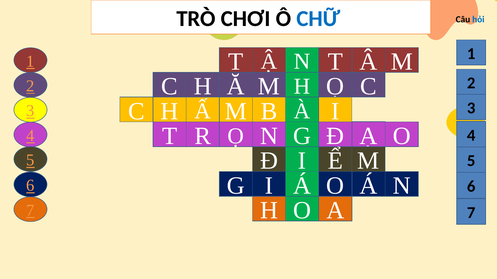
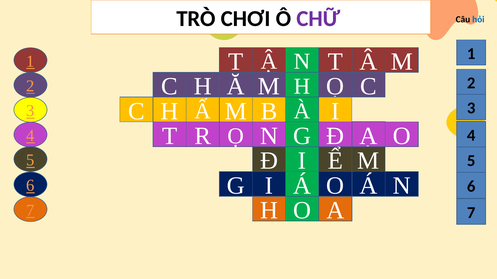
CHỮ colour: blue -> purple (318, 19)
